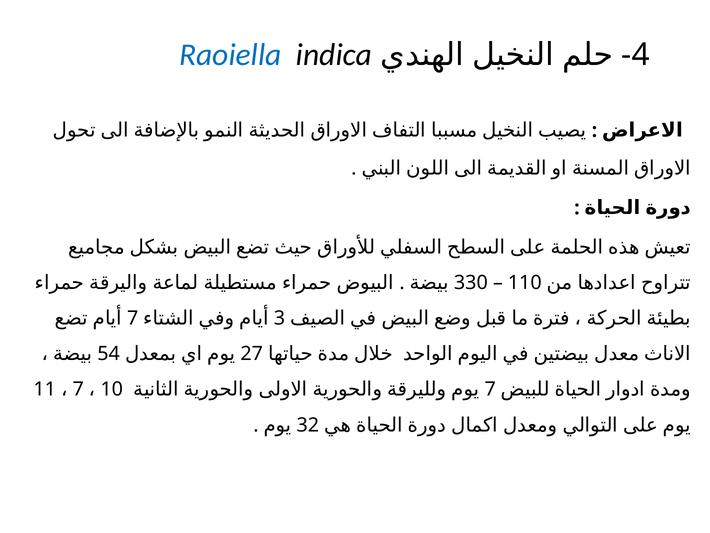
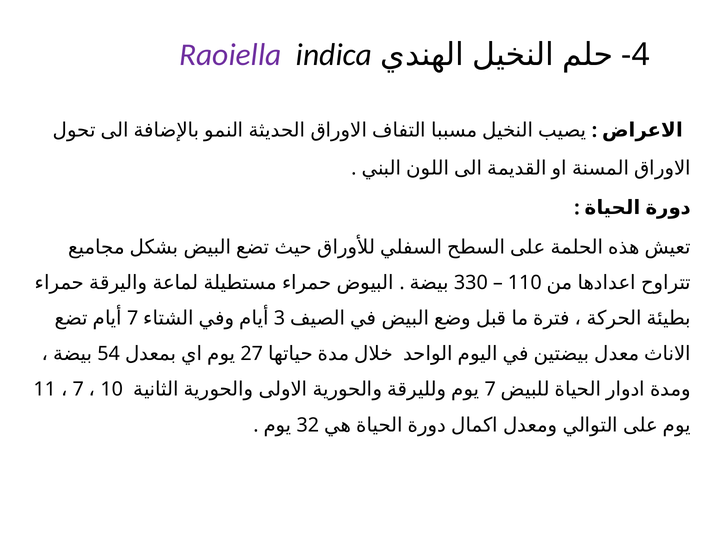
Raoiella colour: blue -> purple (230, 55)
